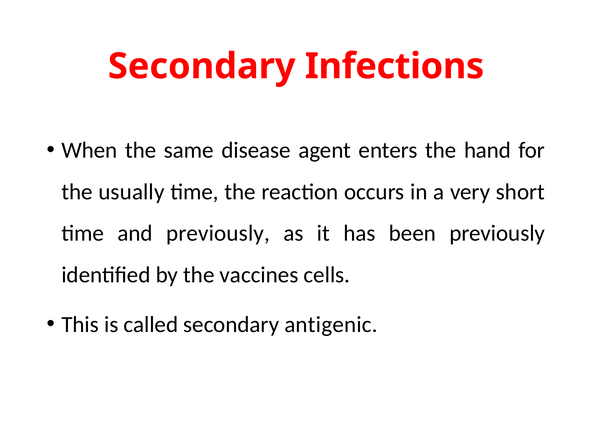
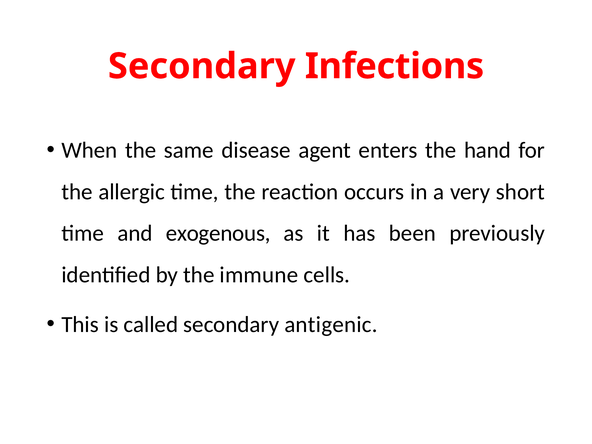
usually: usually -> allergic (132, 192)
and previously: previously -> exogenous (218, 233)
vaccines: vaccines -> immune (259, 275)
